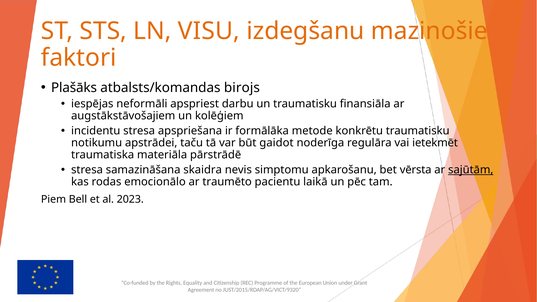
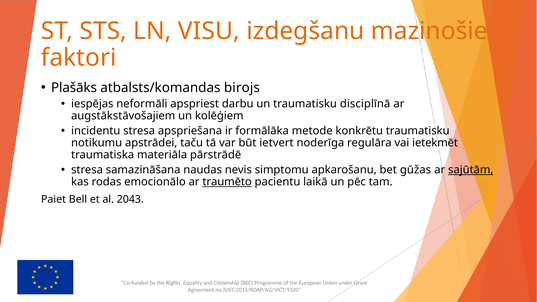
finansiāla: finansiāla -> disciplīnā (365, 104)
gaidot: gaidot -> ietvert (277, 143)
skaidra: skaidra -> naudas (203, 170)
vērsta: vērsta -> gūžas (416, 170)
traumēto underline: none -> present (227, 182)
Piem: Piem -> Paiet (53, 199)
2023: 2023 -> 2043 (130, 199)
